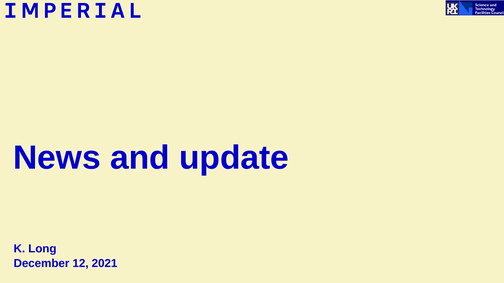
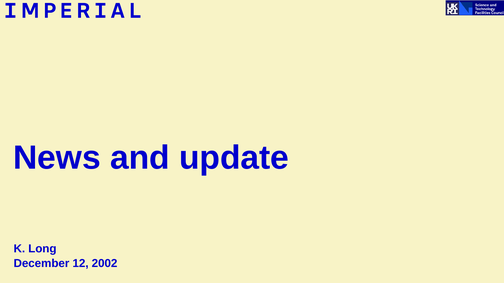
2021: 2021 -> 2002 (105, 264)
